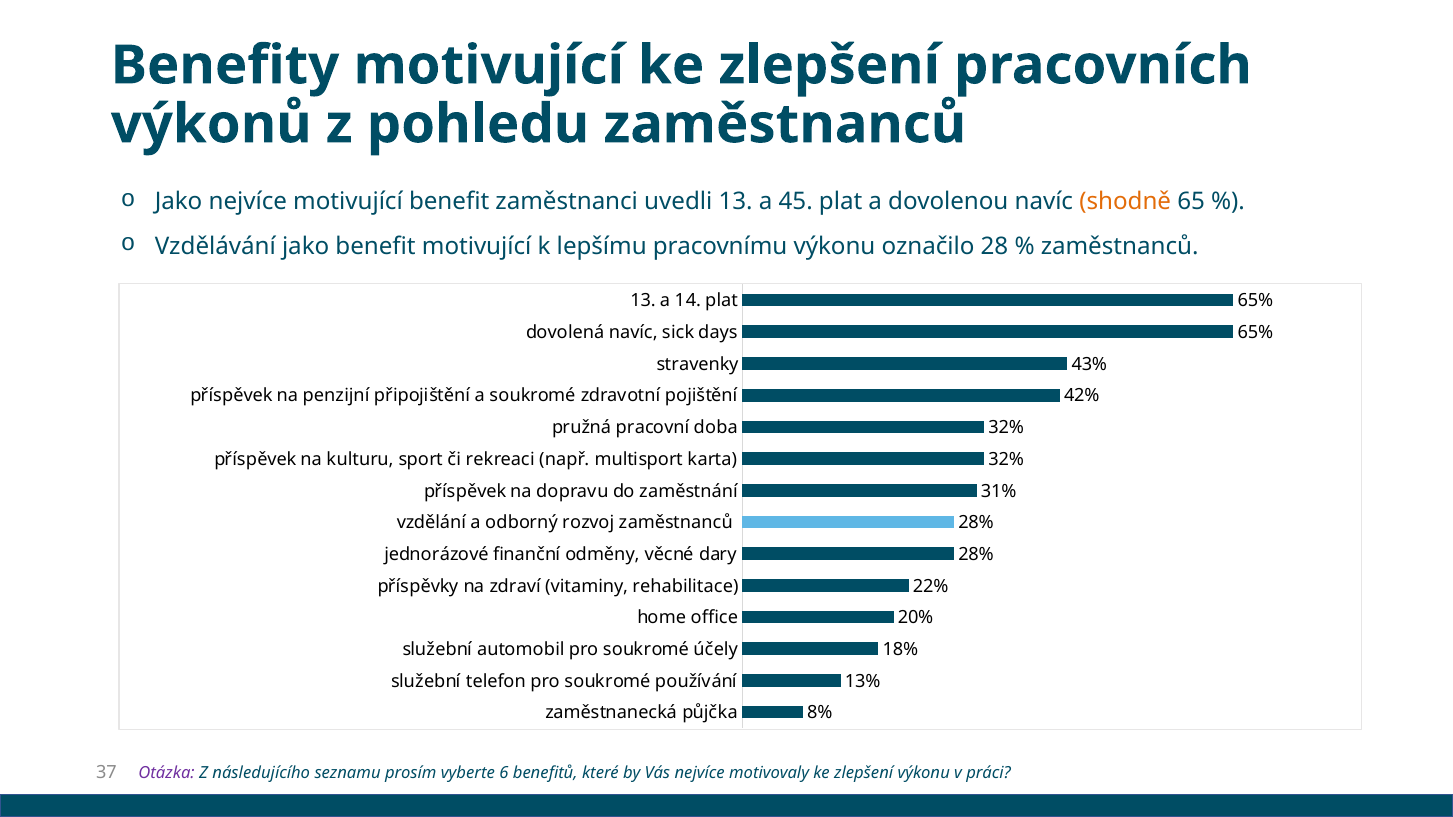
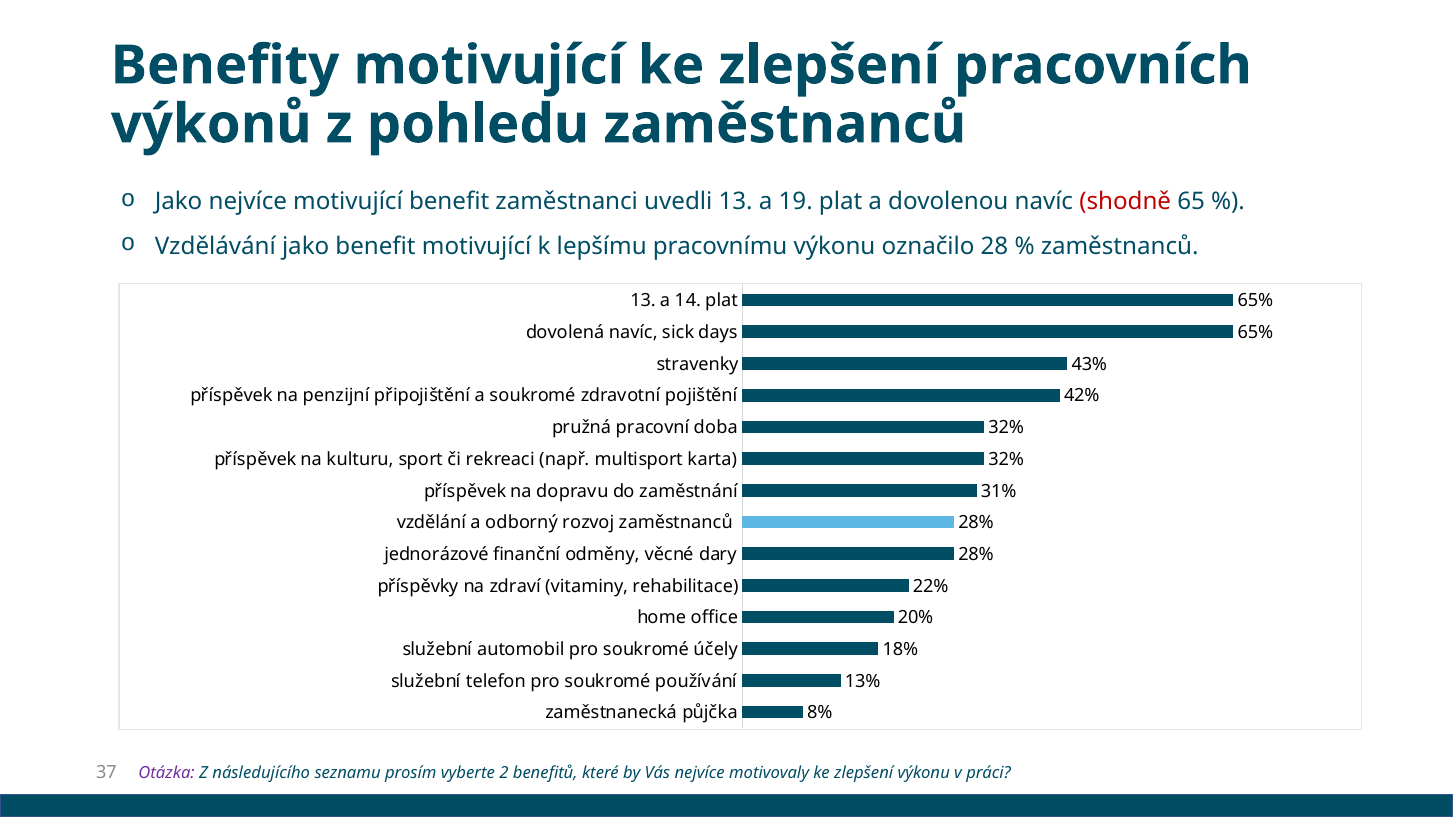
45: 45 -> 19 (796, 202)
shodně colour: orange -> red (1125, 202)
6: 6 -> 2 (504, 774)
